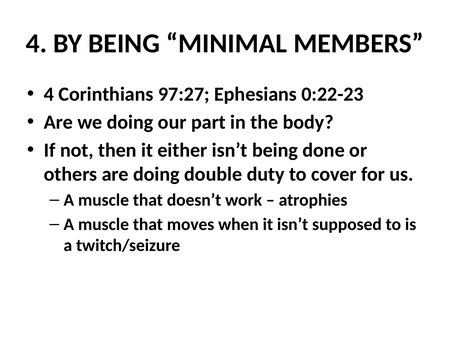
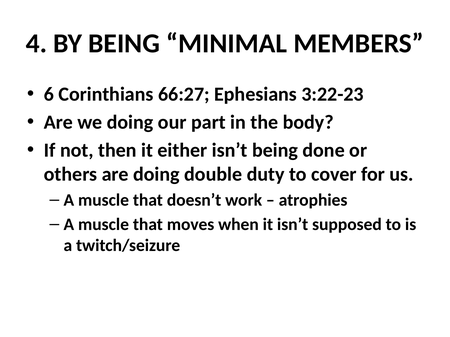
4: 4 -> 6 (49, 94)
97:27: 97:27 -> 66:27 (184, 94)
0:22-23: 0:22-23 -> 3:22-23 (333, 94)
